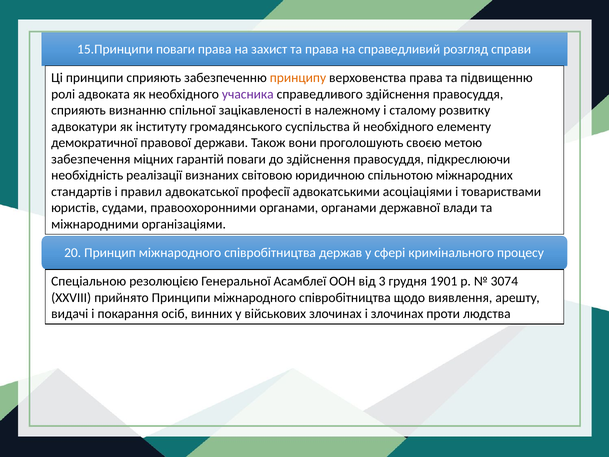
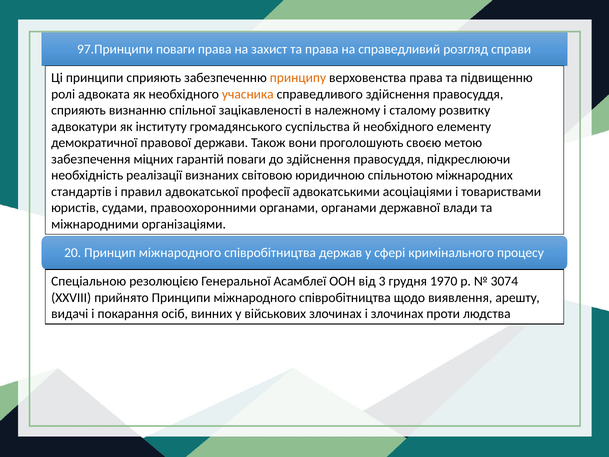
15.Принципи: 15.Принципи -> 97.Принципи (115, 49)
учасника colour: purple -> orange (248, 94)
1901: 1901 -> 1970 (444, 281)
